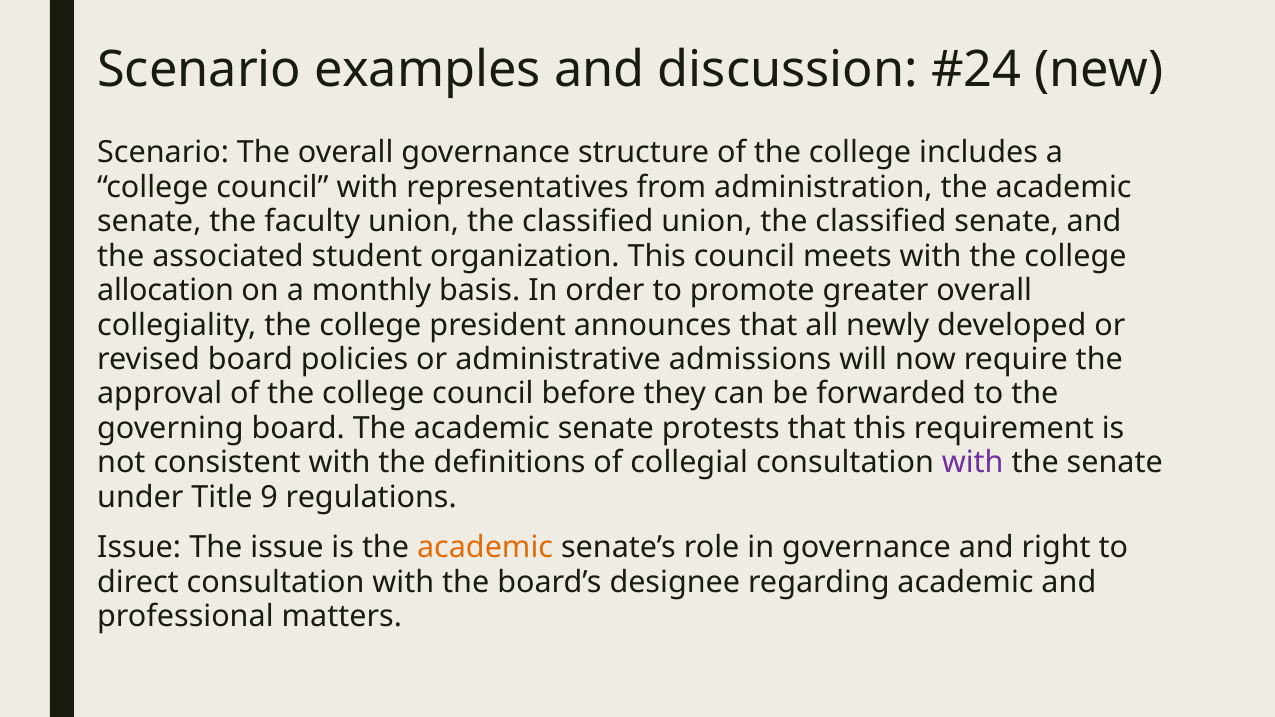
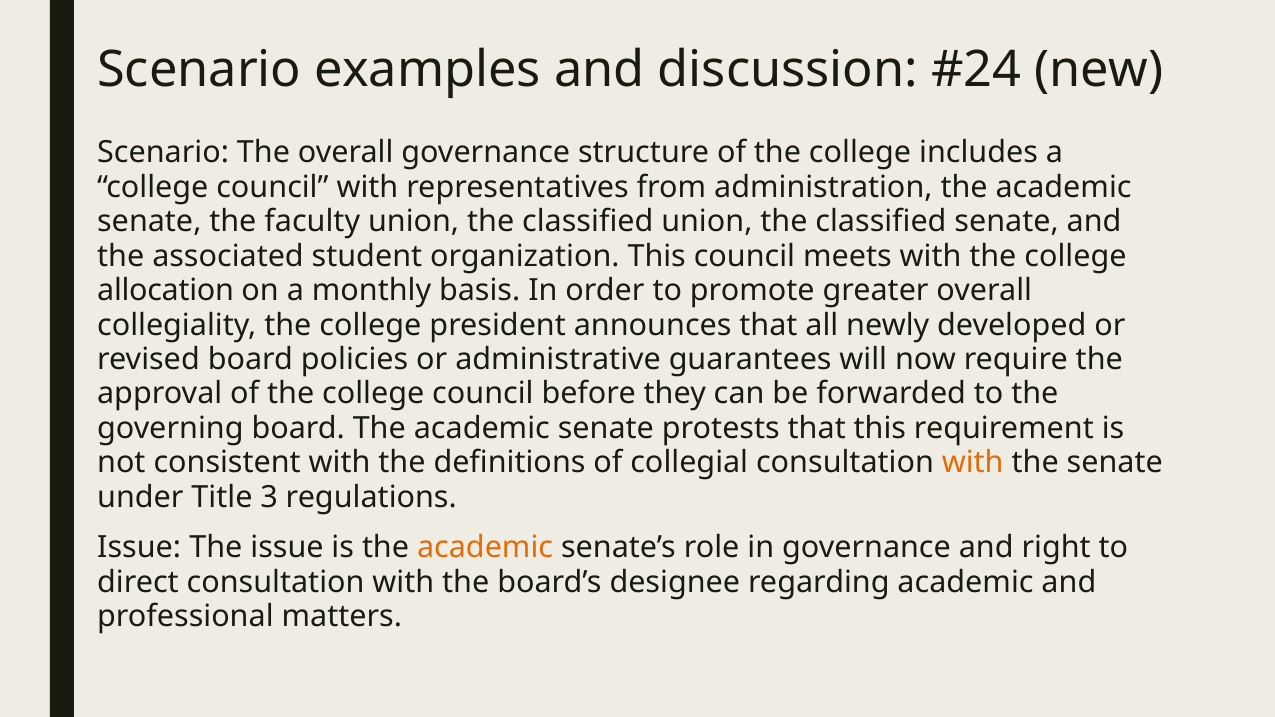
admissions: admissions -> guarantees (750, 360)
with colour: purple -> orange (973, 463)
9: 9 -> 3 (269, 497)
